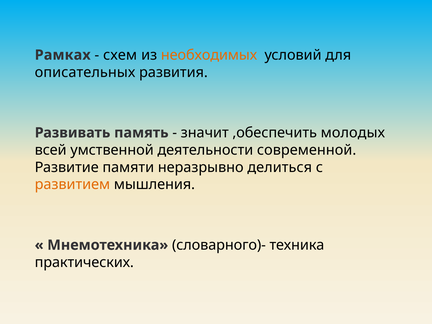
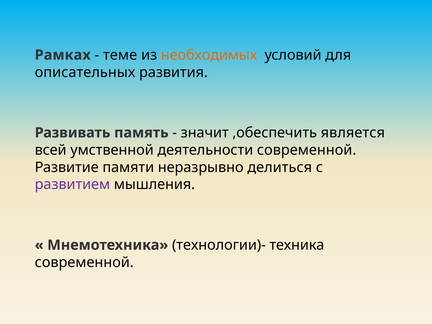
схем: схем -> теме (120, 55)
молодых: молодых -> является (353, 133)
развитием colour: orange -> purple (72, 185)
словарного)-: словарного)- -> технологии)- (219, 245)
практических: практических -> современной (84, 262)
